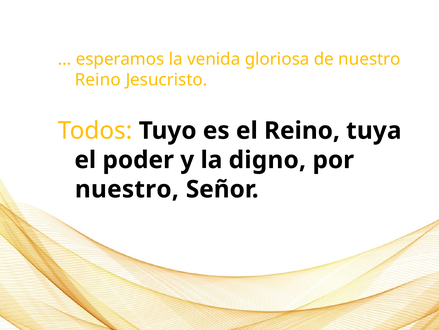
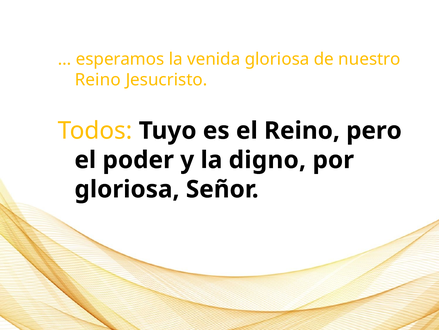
tuya: tuya -> pero (374, 130)
nuestro: nuestro -> gloriosa (127, 189)
